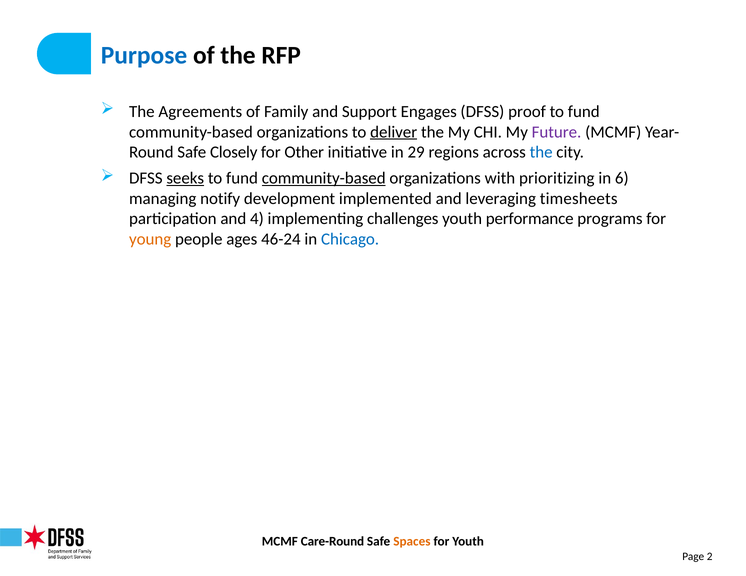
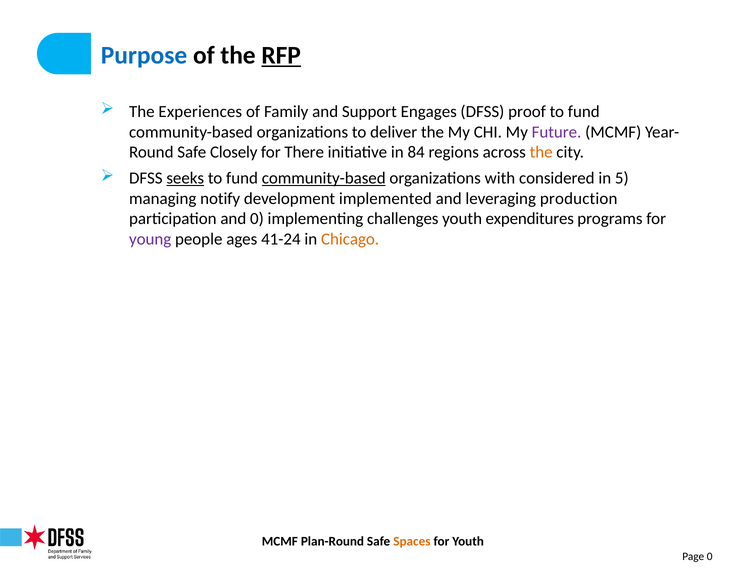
RFP underline: none -> present (281, 56)
Agreements: Agreements -> Experiences (200, 112)
deliver underline: present -> none (394, 132)
Other: Other -> There (304, 152)
29: 29 -> 84 (416, 152)
the colour: blue -> orange (541, 152)
prioritizing: prioritizing -> considered (557, 178)
6: 6 -> 5 (622, 178)
timesheets: timesheets -> production (579, 199)
and 4: 4 -> 0 (257, 219)
performance: performance -> expenditures (530, 219)
young colour: orange -> purple (150, 239)
46-24: 46-24 -> 41-24 (281, 239)
Chicago colour: blue -> orange (350, 239)
Care-Round: Care-Round -> Plan-Round (332, 542)
Page 2: 2 -> 0 (710, 557)
